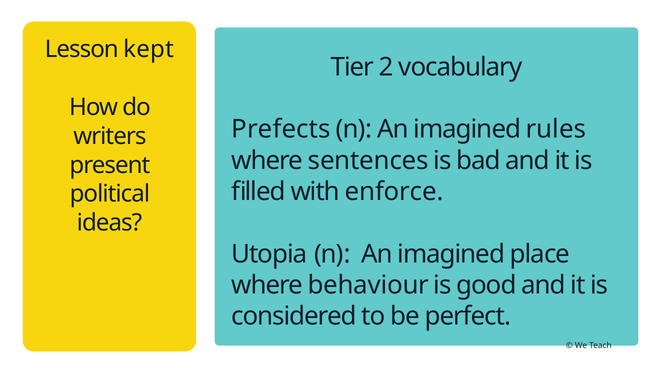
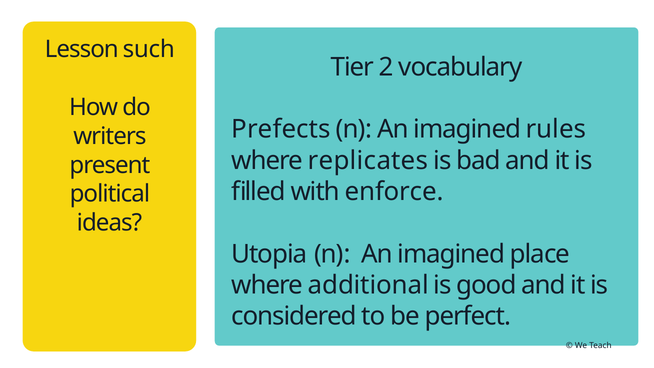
kept: kept -> such (149, 49)
sentences: sentences -> replicates (368, 160)
behaviour: behaviour -> additional (368, 285)
